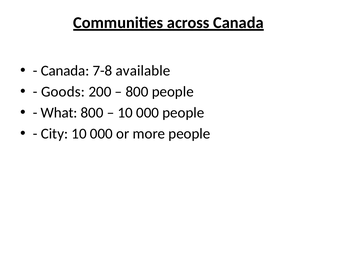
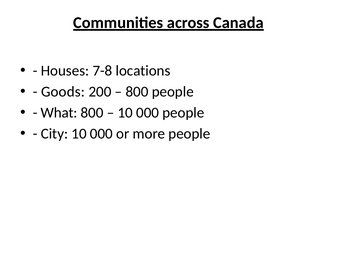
Canada: Canada -> Houses (65, 71)
available: available -> locations (143, 71)
